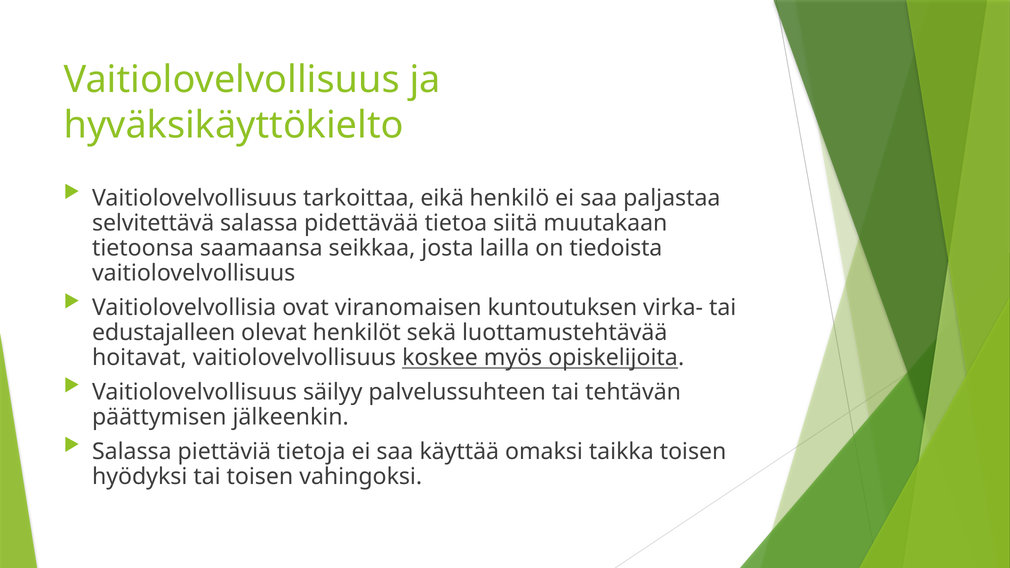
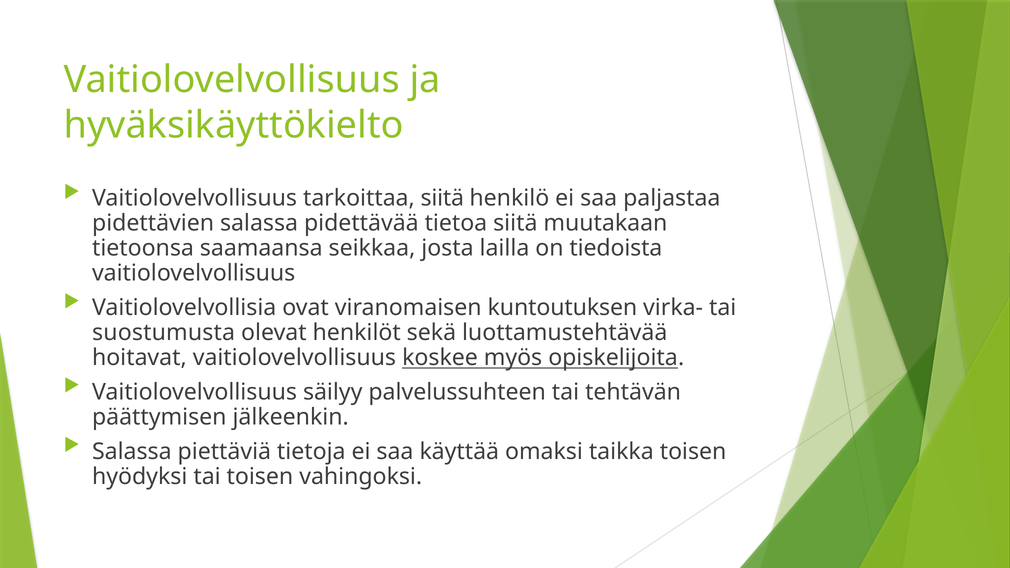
tarkoittaa eikä: eikä -> siitä (442, 198)
selvitettävä: selvitettävä -> pidettävien (153, 223)
edustajalleen: edustajalleen -> suostumusta (164, 333)
